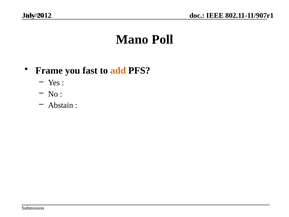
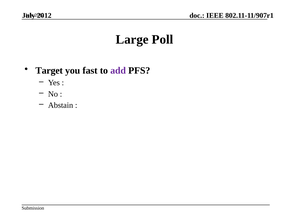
Mano: Mano -> Large (132, 39)
Frame: Frame -> Target (49, 71)
add colour: orange -> purple (118, 71)
